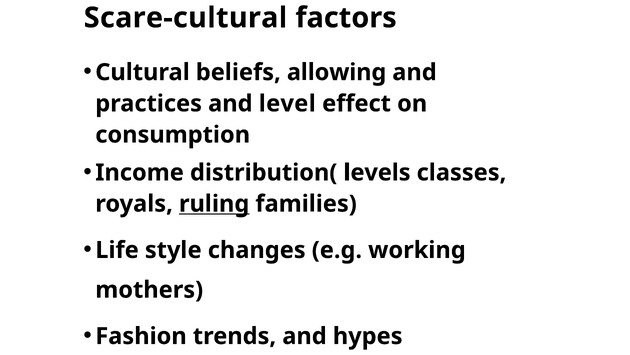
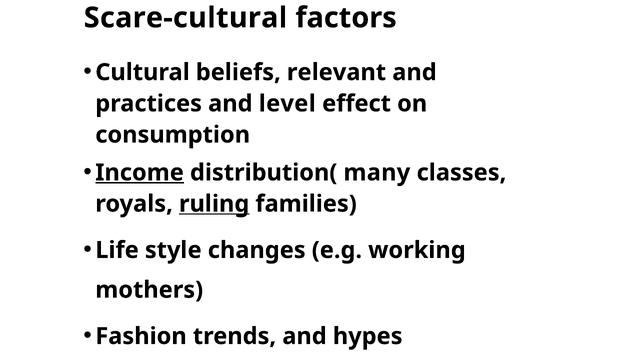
allowing: allowing -> relevant (336, 72)
Income underline: none -> present (140, 172)
levels: levels -> many (377, 172)
